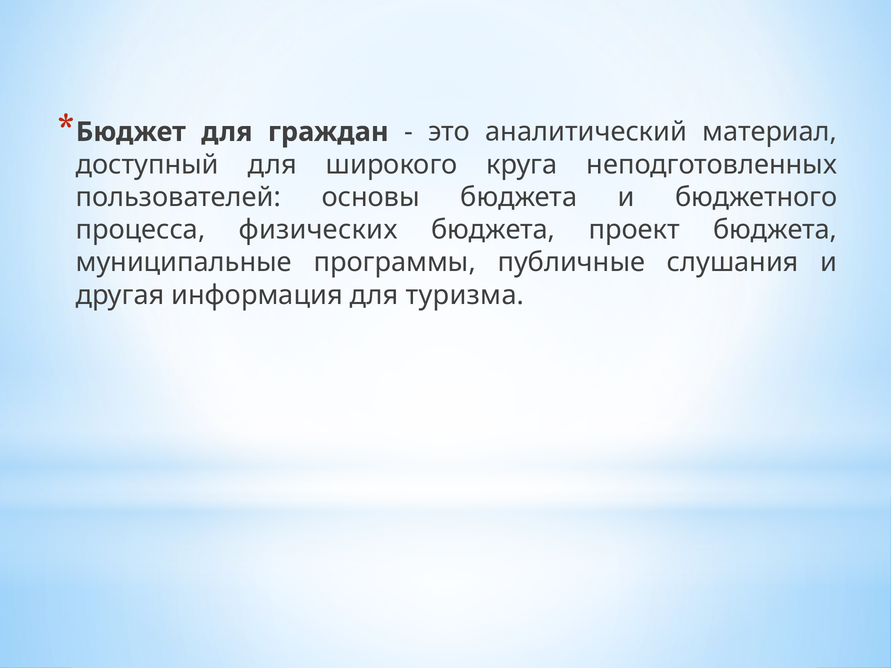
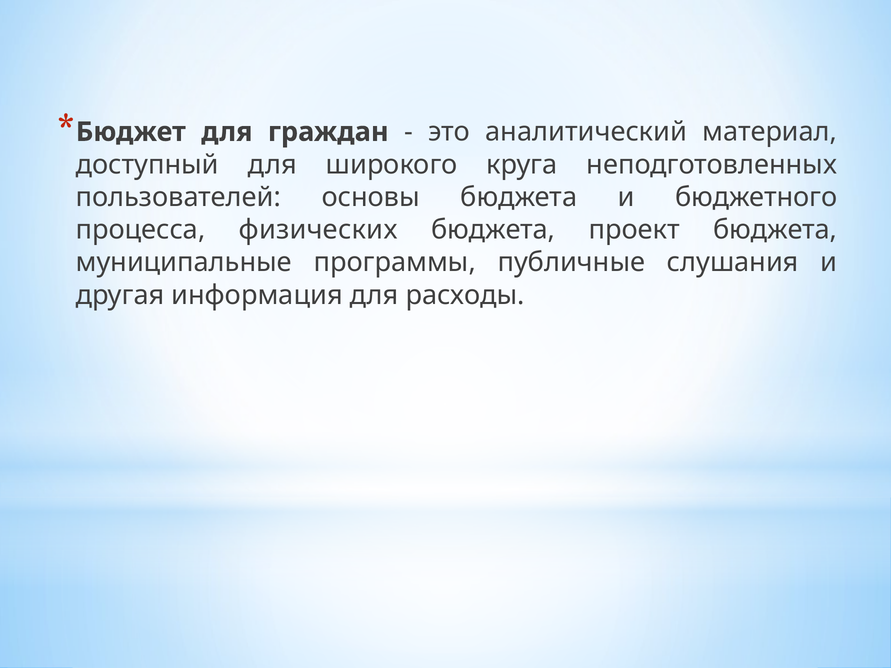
туризма: туризма -> расходы (465, 295)
